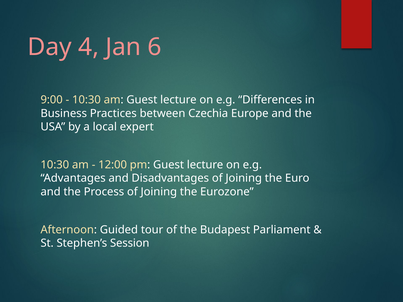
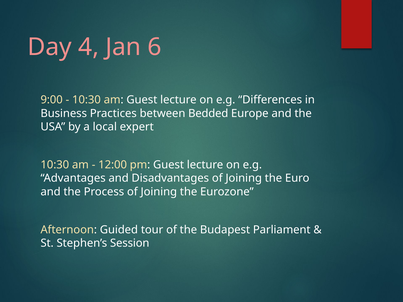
Czechia: Czechia -> Bedded (208, 113)
